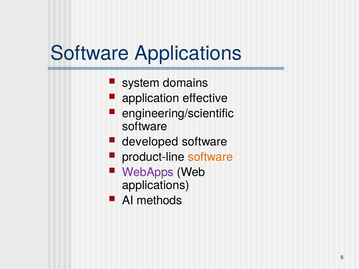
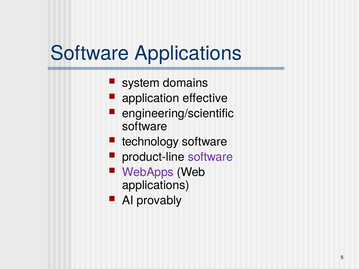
developed: developed -> technology (150, 142)
software colour: orange -> purple (210, 157)
methods: methods -> provably (159, 201)
